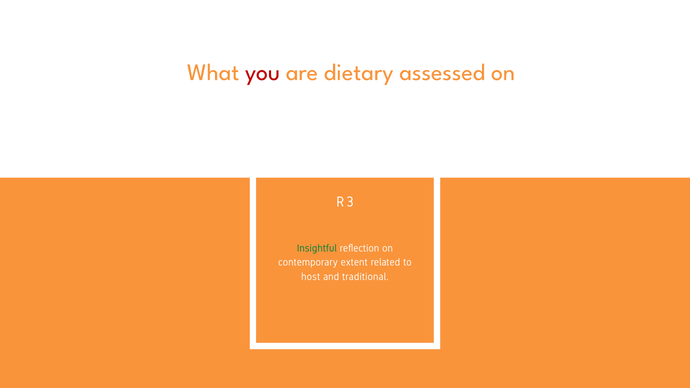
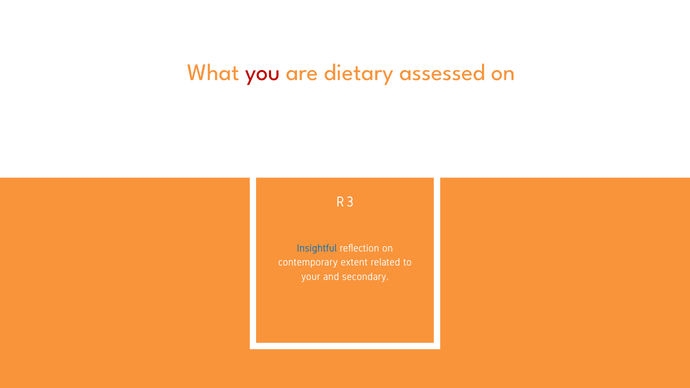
Insightful colour: green -> blue (317, 249)
host: host -> your (311, 277)
traditional: traditional -> secondary (365, 277)
